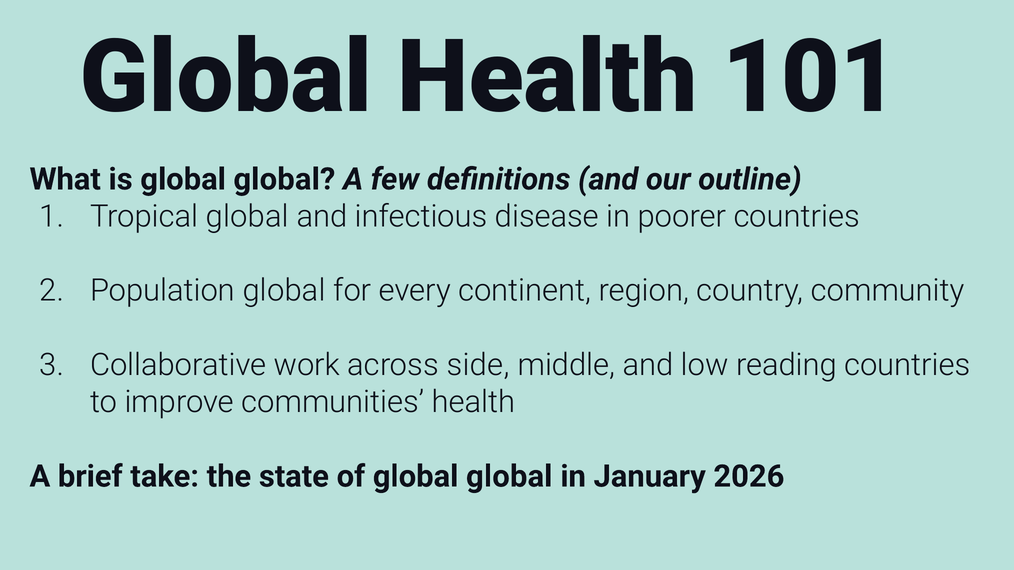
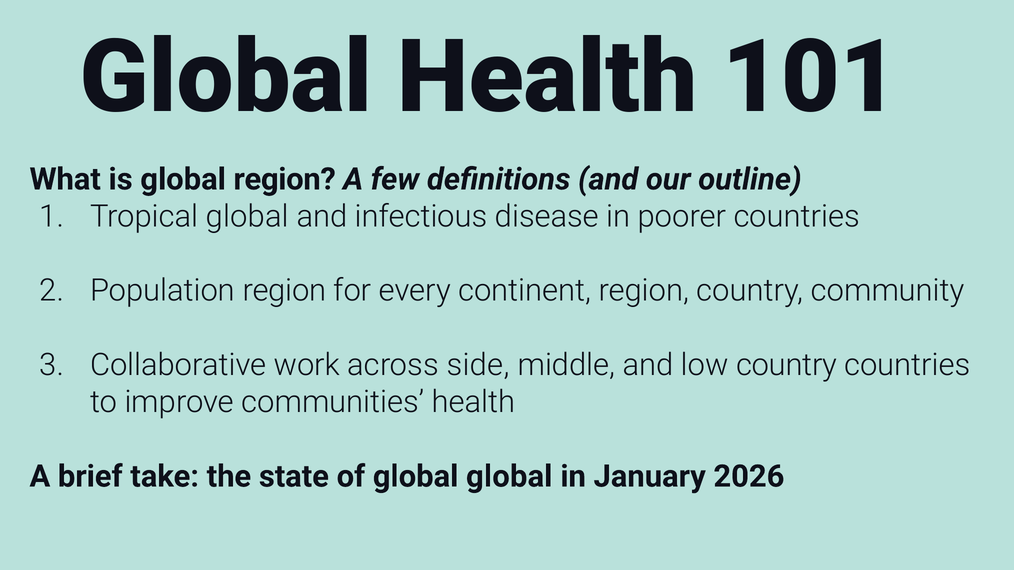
is global global: global -> region (285, 179)
Population global: global -> region (284, 291)
low reading: reading -> country (786, 365)
